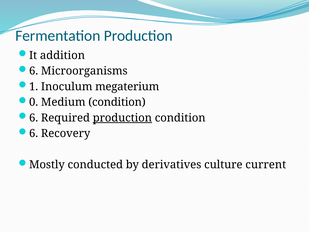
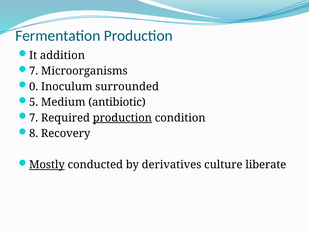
6: 6 -> 7 (34, 71)
1: 1 -> 0 (34, 87)
megaterium: megaterium -> surrounded (127, 87)
0: 0 -> 5 (34, 102)
Medium condition: condition -> antibiotic (117, 102)
6: 6 -> 7 (34, 118)
6: 6 -> 8 (34, 133)
Mostly underline: none -> present (47, 165)
current: current -> liberate (266, 165)
